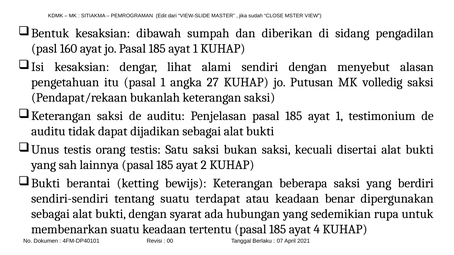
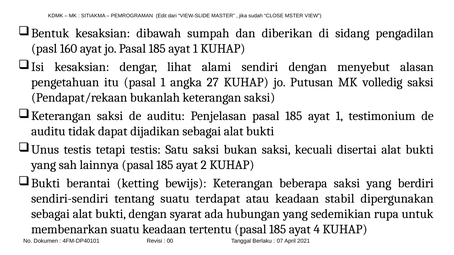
orang: orang -> tetapi (111, 150)
benar: benar -> stabil (340, 199)
